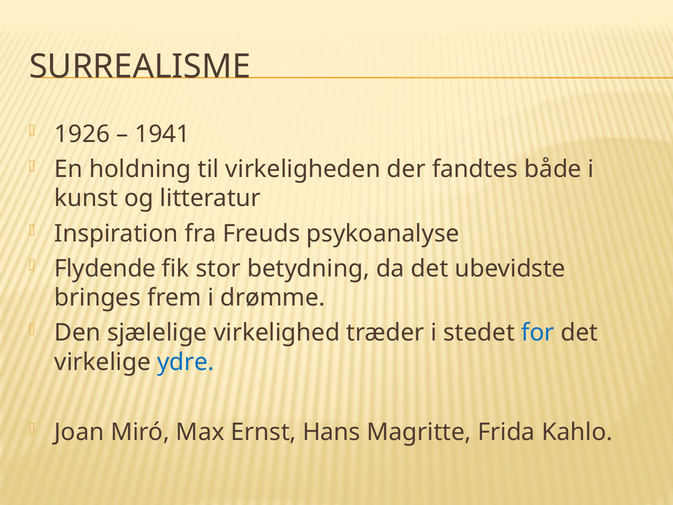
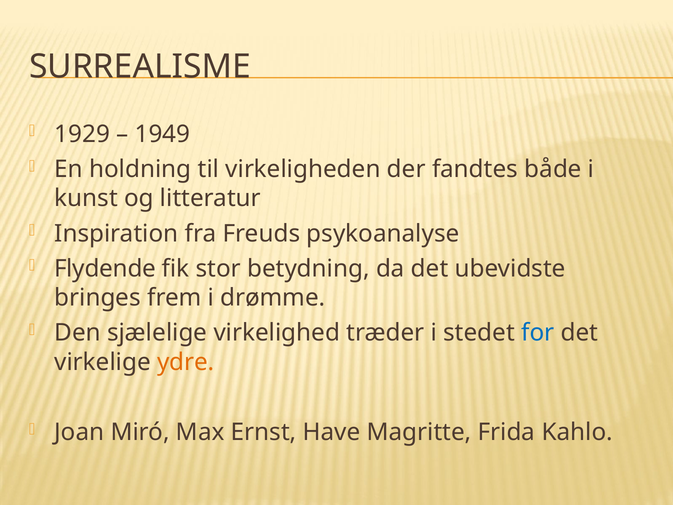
1926: 1926 -> 1929 (82, 134)
1941: 1941 -> 1949 (162, 134)
ydre colour: blue -> orange (186, 362)
Hans: Hans -> Have (331, 432)
